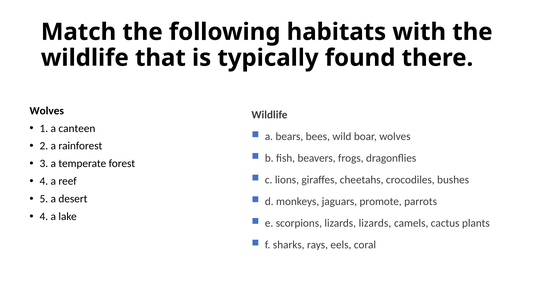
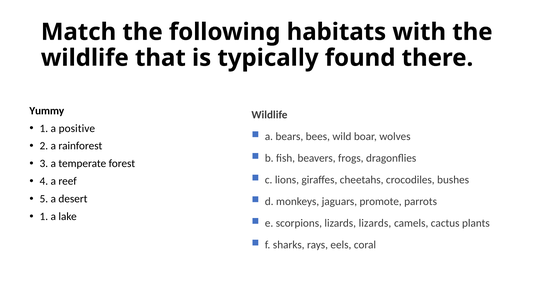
Wolves: Wolves -> Yummy (47, 111)
canteen: canteen -> positive (77, 129)
4: 4 -> 1 (44, 217)
